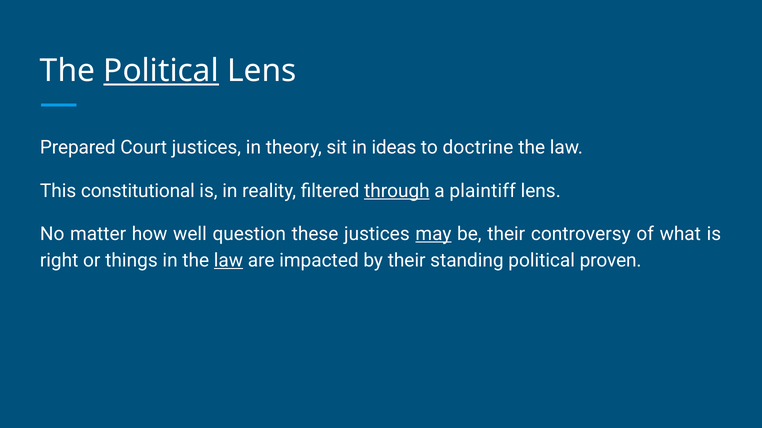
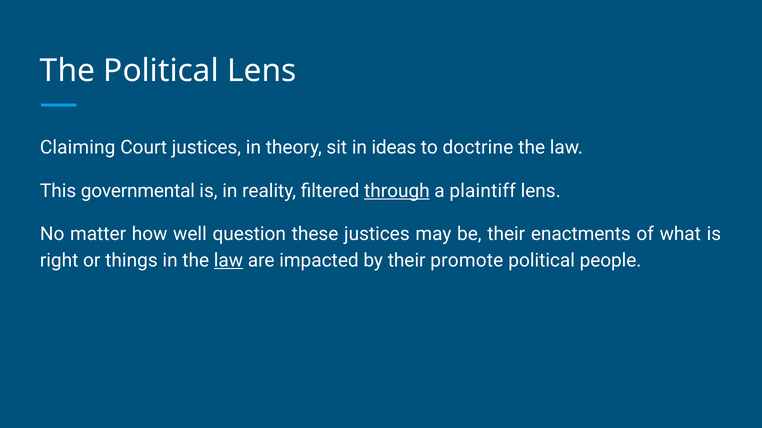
Political underline: present -> none (161, 71)
Prepared: Prepared -> Claiming (78, 148)
constitutional: constitutional -> governmental (138, 191)
may underline: present -> none (433, 234)
controversy: controversy -> enactments (581, 234)
standing: standing -> promote (467, 261)
proven: proven -> people (610, 261)
